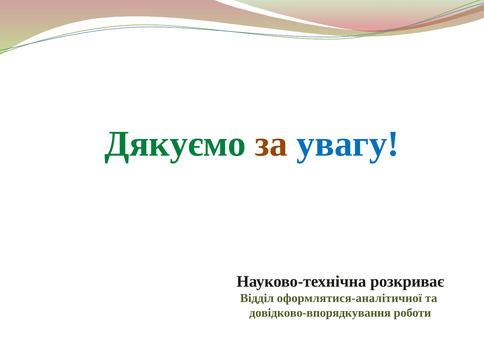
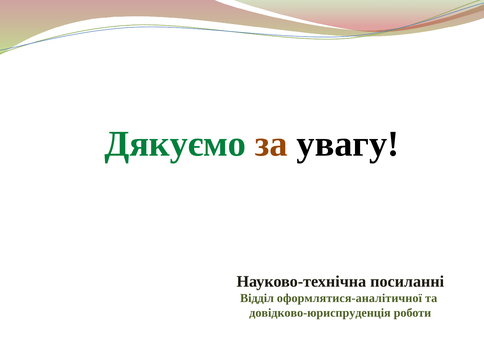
увагу colour: blue -> black (348, 144)
розкриває: розкриває -> посиланні (407, 282)
довідково-впорядкування: довідково-впорядкування -> довідково-юриспруденція (320, 313)
